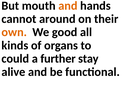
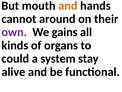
own colour: orange -> purple (14, 32)
good: good -> gains (65, 32)
further: further -> system (58, 58)
